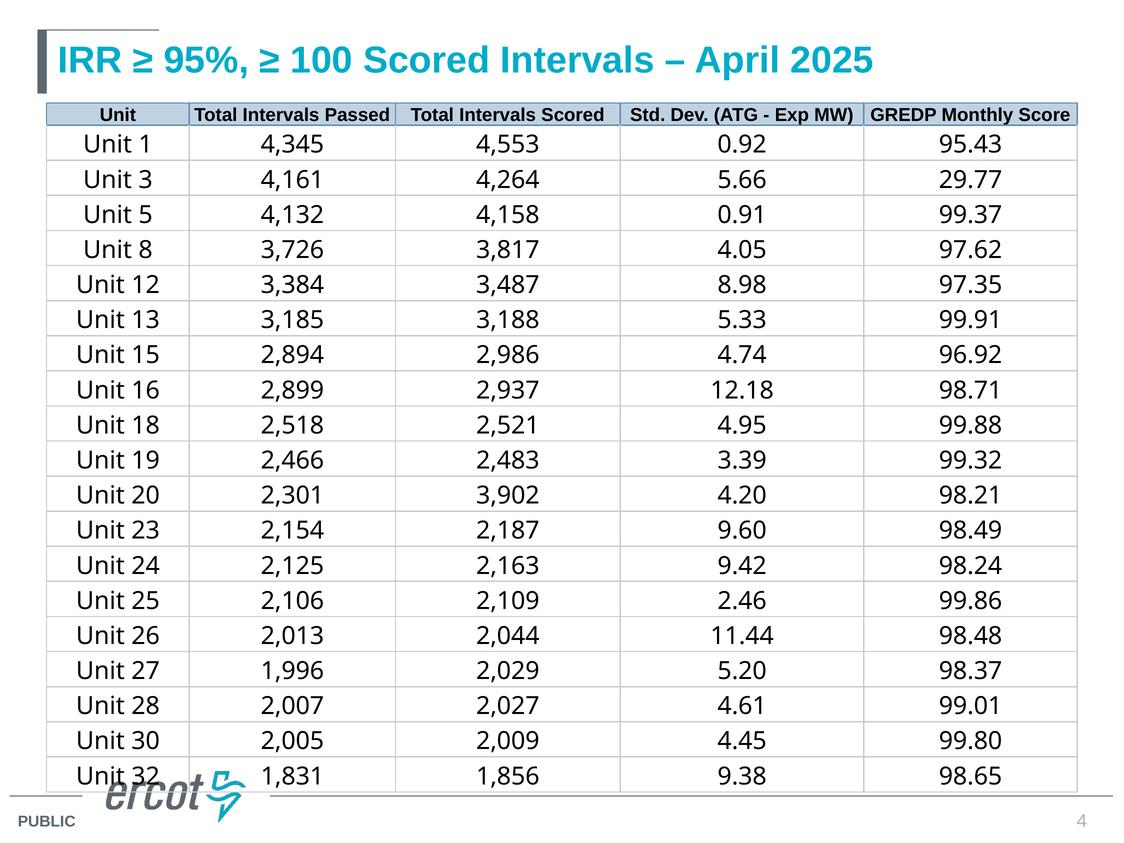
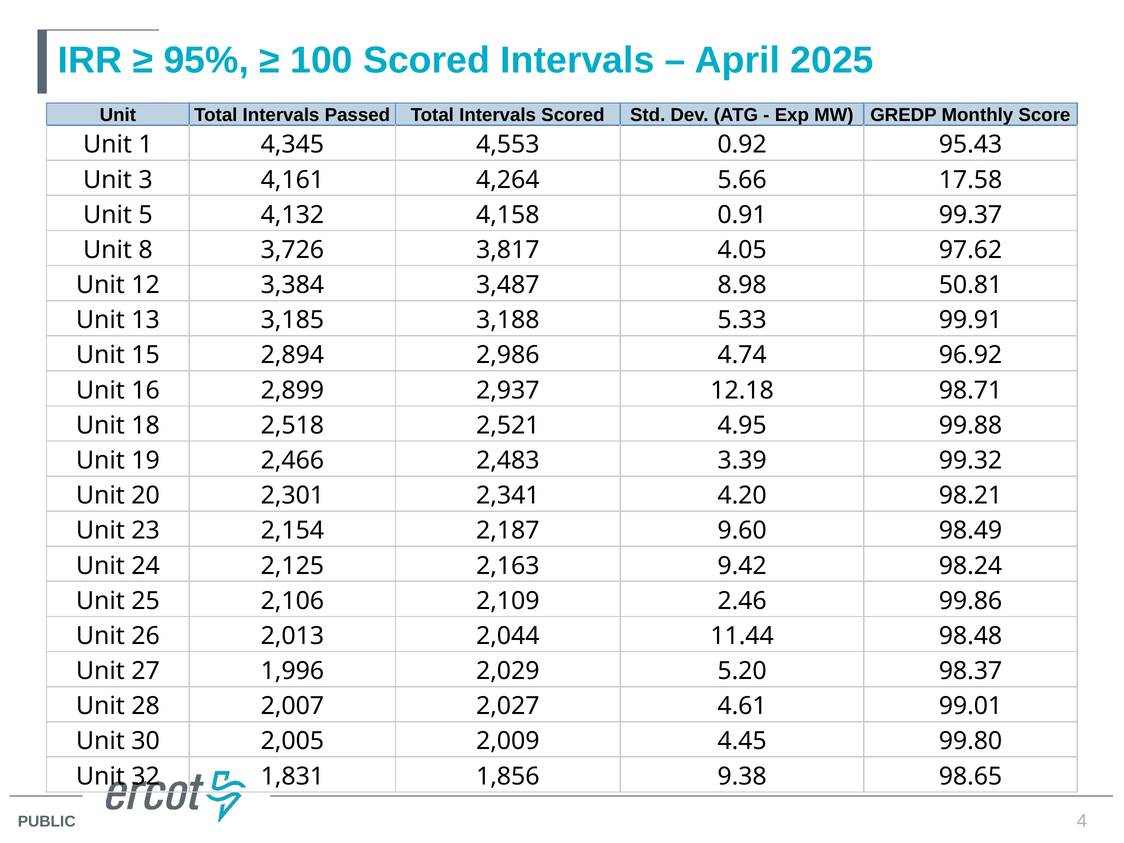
29.77: 29.77 -> 17.58 (971, 180)
97.35: 97.35 -> 50.81 (971, 285)
3,902: 3,902 -> 2,341 (508, 496)
